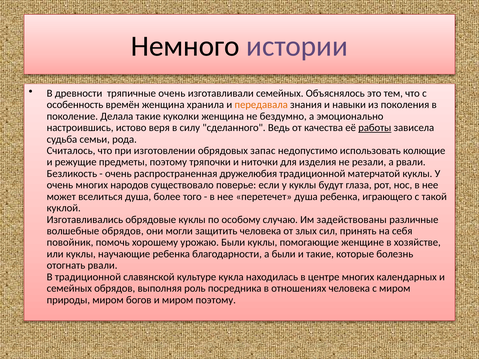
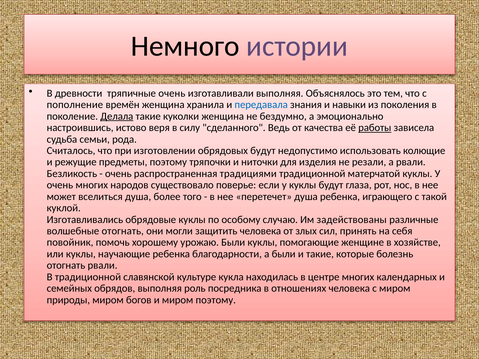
изготавливали семейных: семейных -> выполняя (280, 93)
особенность: особенность -> пополнение (75, 105)
передавала colour: orange -> blue (261, 105)
Делала underline: none -> present (117, 116)
обрядовых запас: запас -> будут (263, 151)
дружелюбия: дружелюбия -> традициями (248, 174)
волшебные обрядов: обрядов -> отогнать (123, 231)
